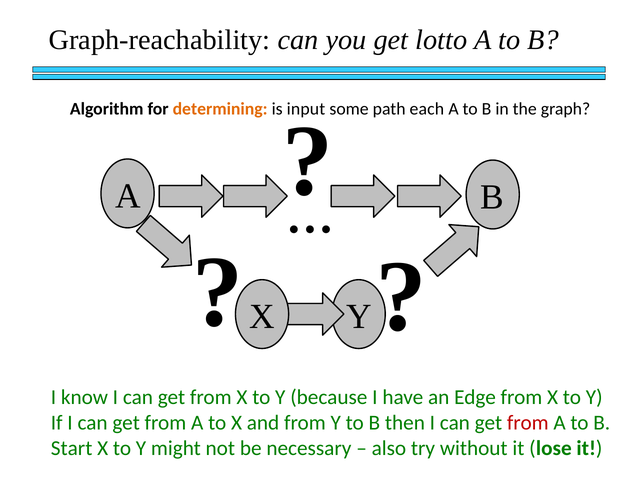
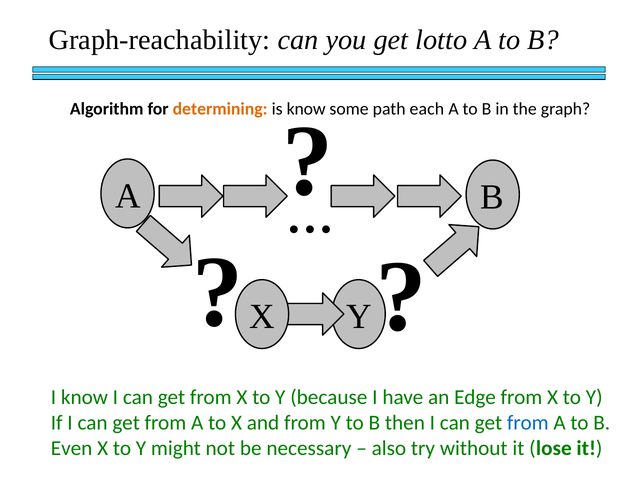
is input: input -> know (306, 109)
from colour: red -> blue (528, 423)
Start: Start -> Even (72, 449)
